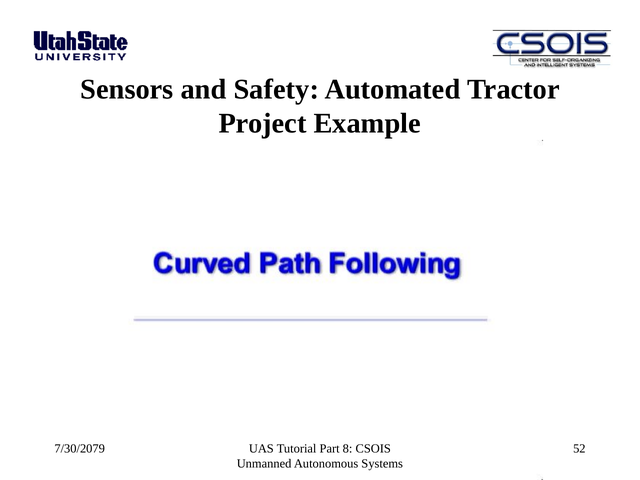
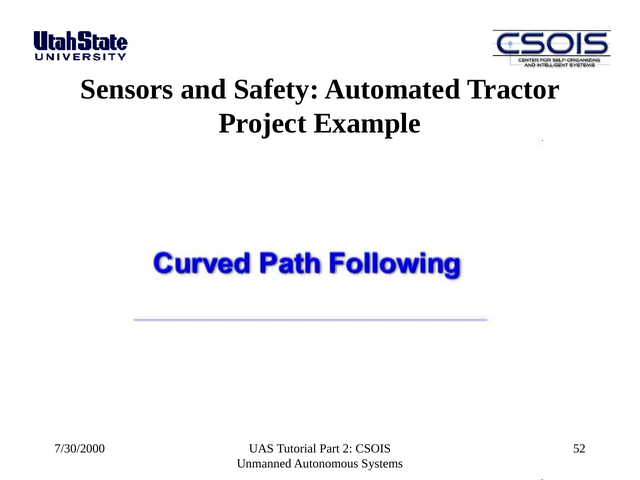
7/30/2079: 7/30/2079 -> 7/30/2000 (80, 449)
8: 8 -> 2 (348, 449)
